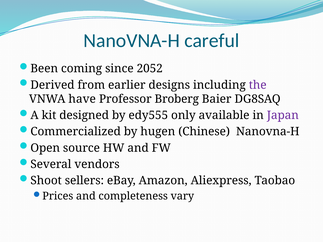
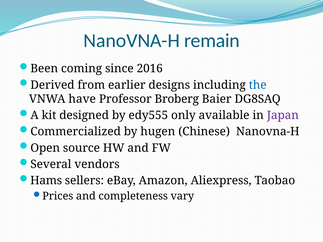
careful: careful -> remain (212, 41)
2052: 2052 -> 2016 (150, 69)
the colour: purple -> blue (258, 85)
Shoot: Shoot -> Hams (46, 181)
